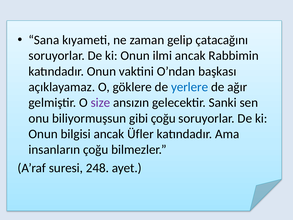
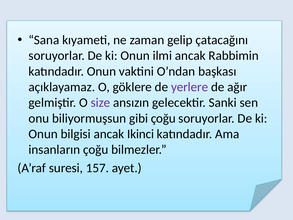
yerlere colour: blue -> purple (190, 87)
Üfler: Üfler -> Ikinci (141, 134)
248: 248 -> 157 (97, 168)
